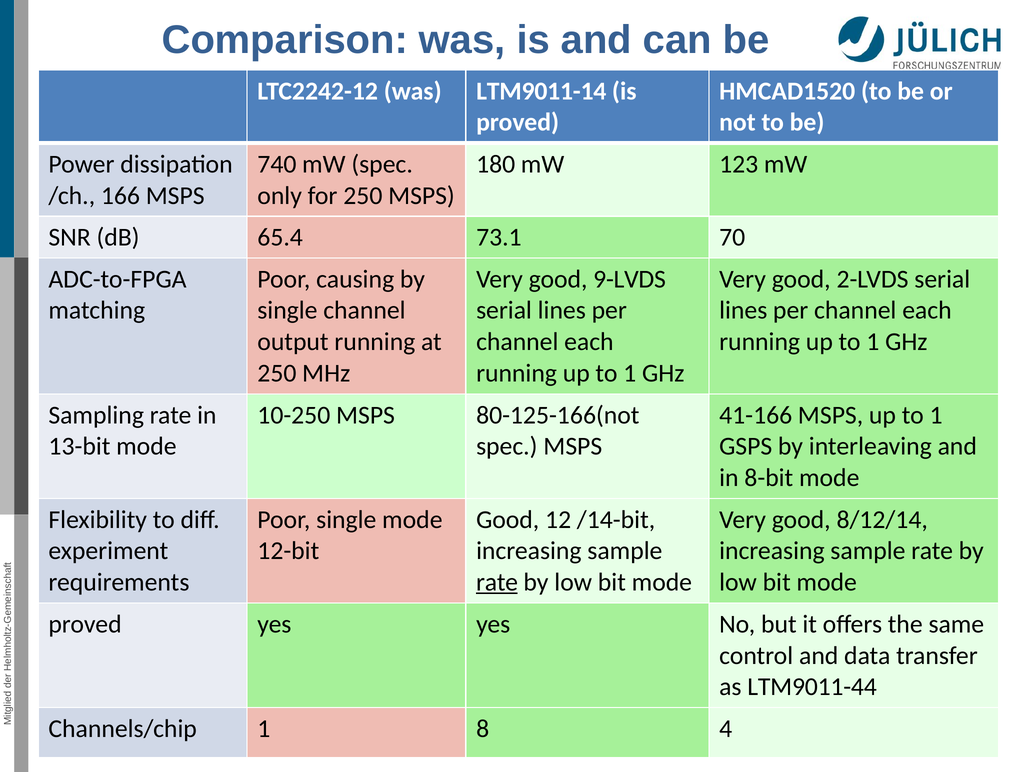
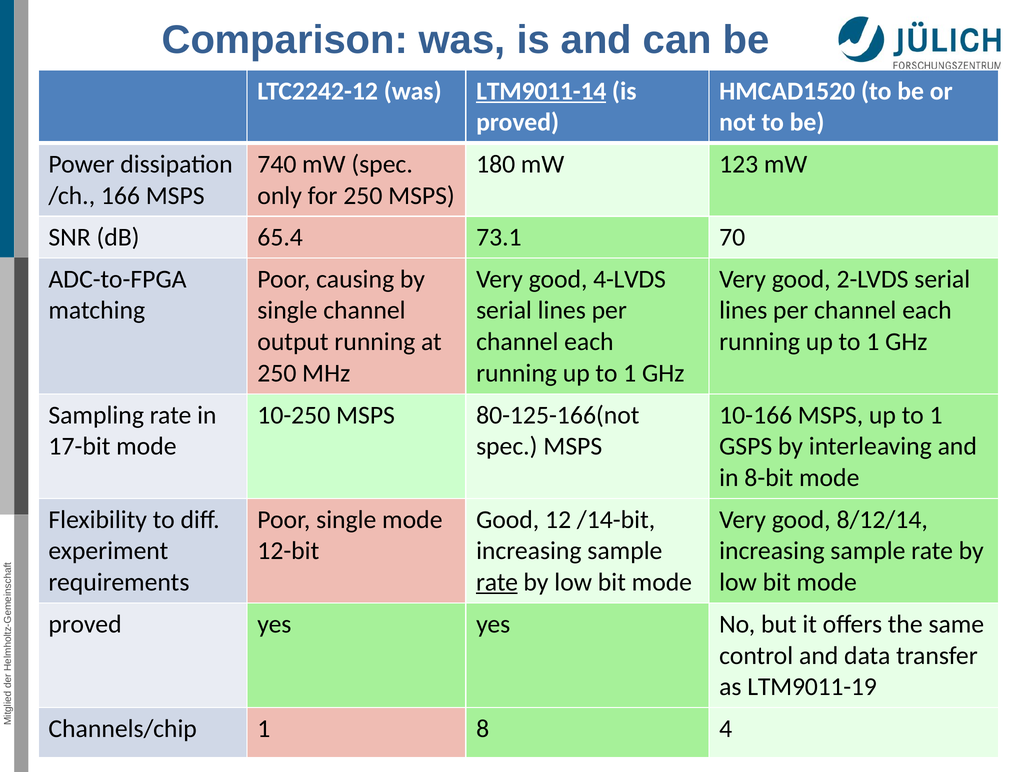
LTM9011-14 underline: none -> present (541, 91)
9-LVDS: 9-LVDS -> 4-LVDS (630, 279)
41-166: 41-166 -> 10-166 (756, 415)
13-bit: 13-bit -> 17-bit (79, 446)
LTM9011-44: LTM9011-44 -> LTM9011-19 (812, 687)
